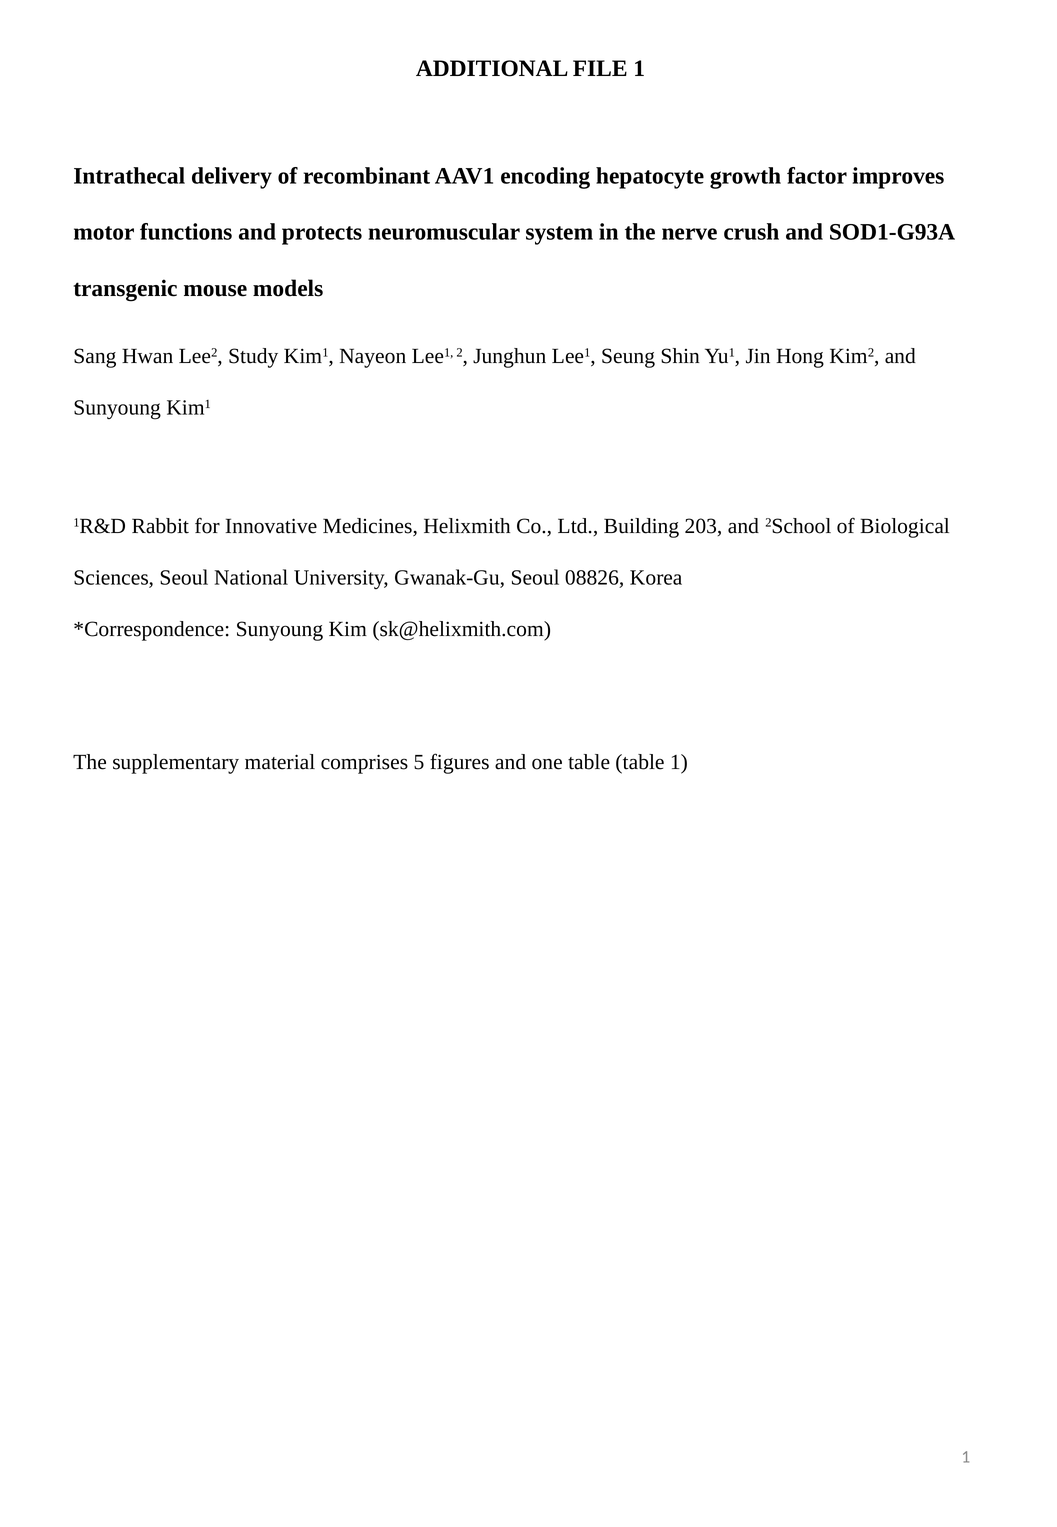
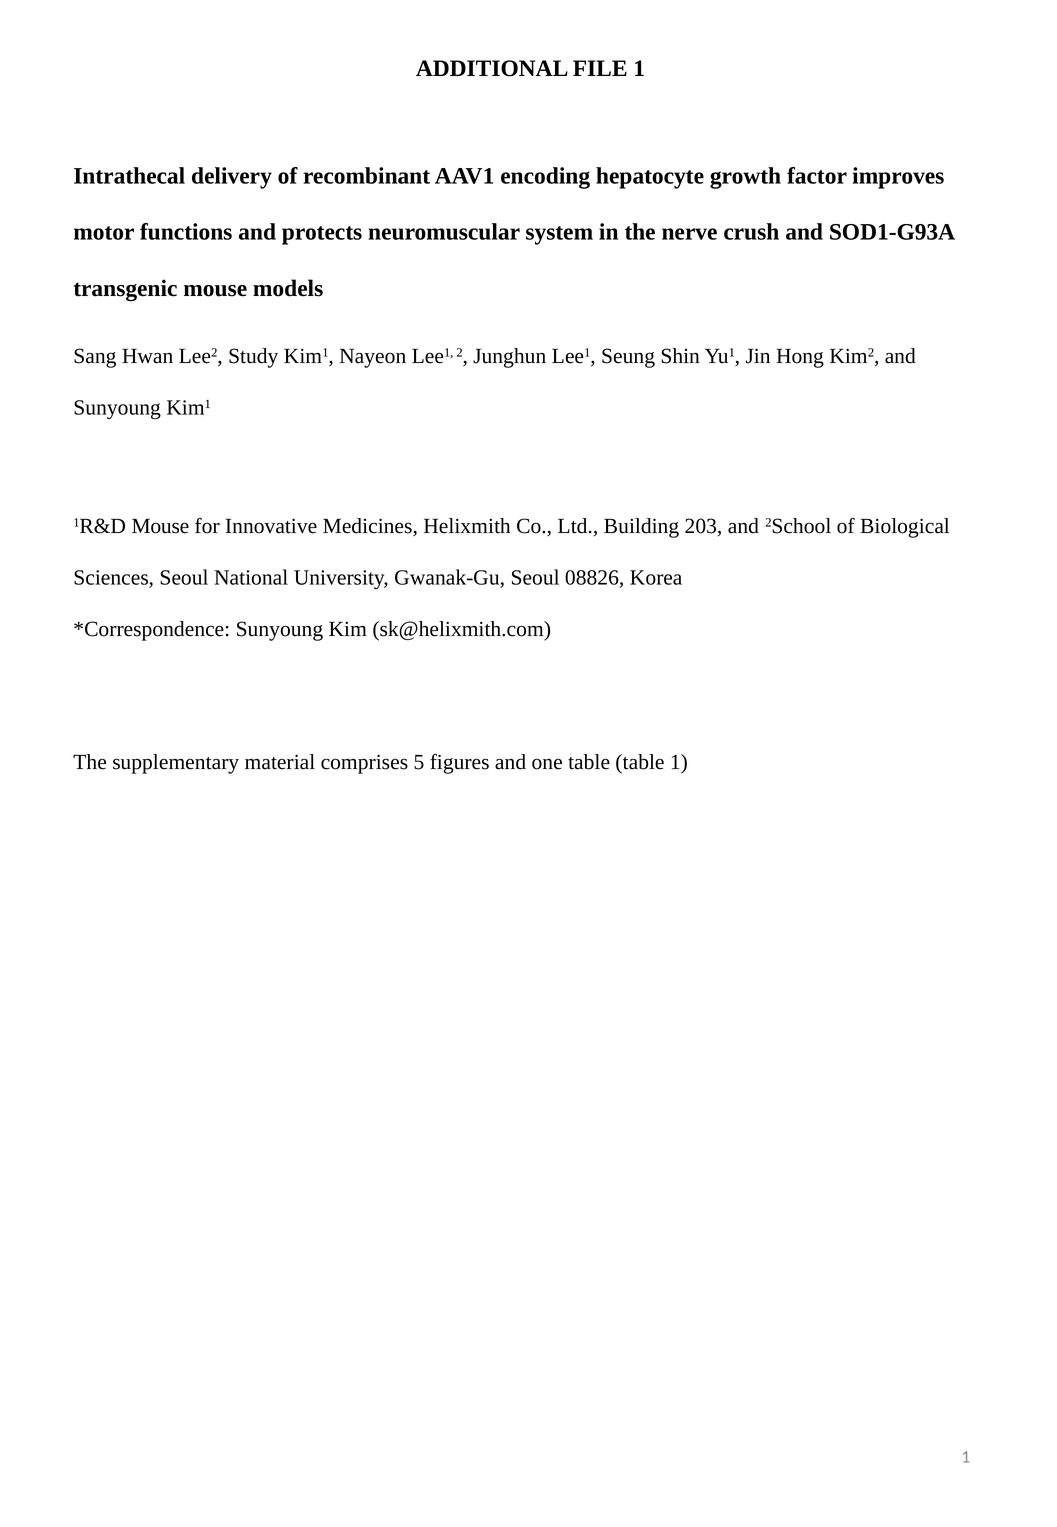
1R&D Rabbit: Rabbit -> Mouse (160, 526)
